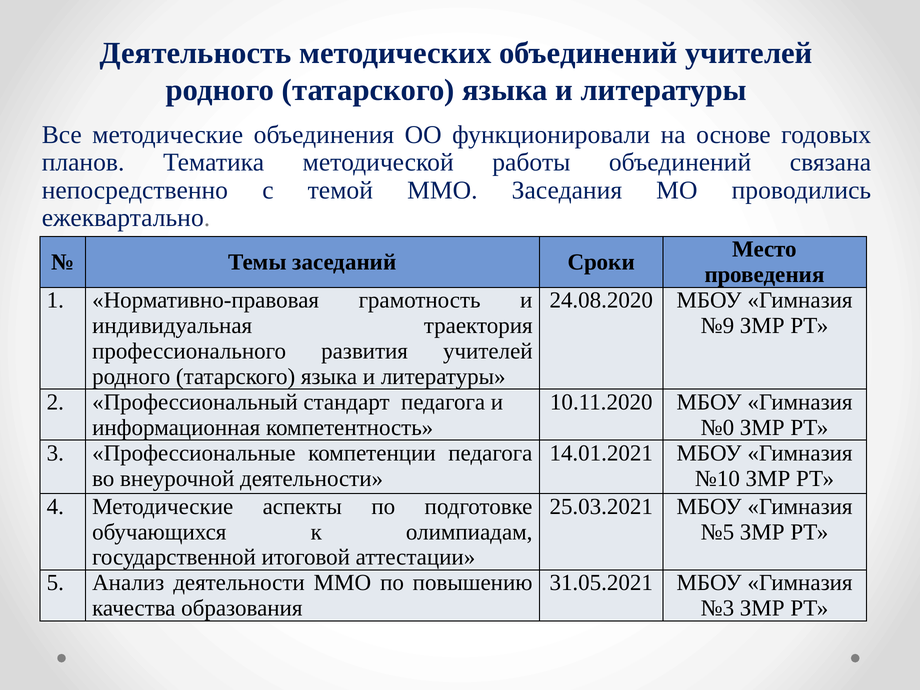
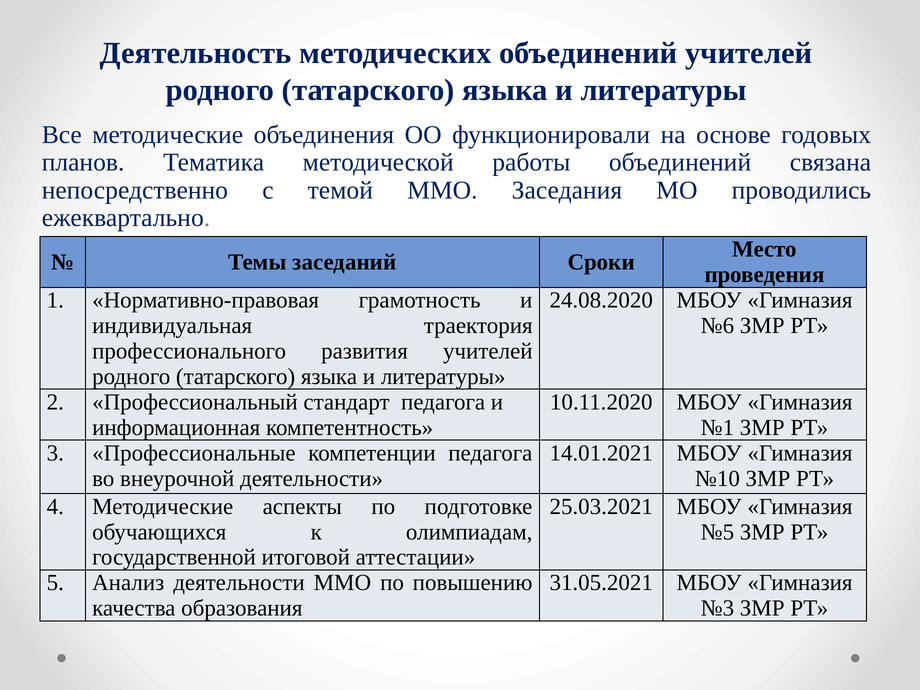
№9: №9 -> №6 (717, 326)
№0: №0 -> №1 (717, 428)
